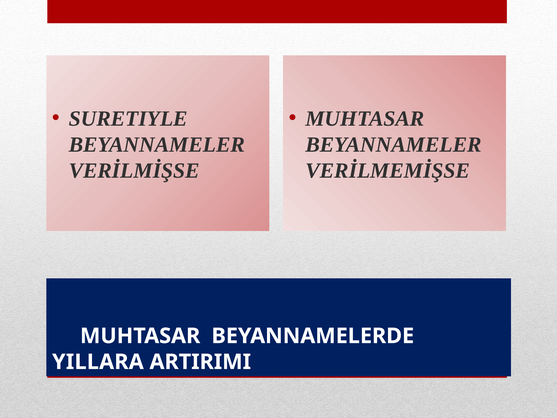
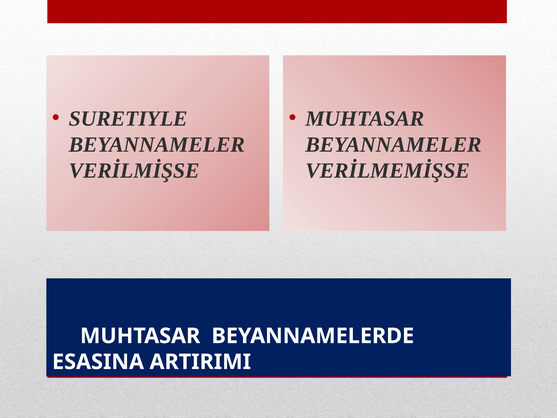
YILLARA: YILLARA -> ESASINA (98, 362)
